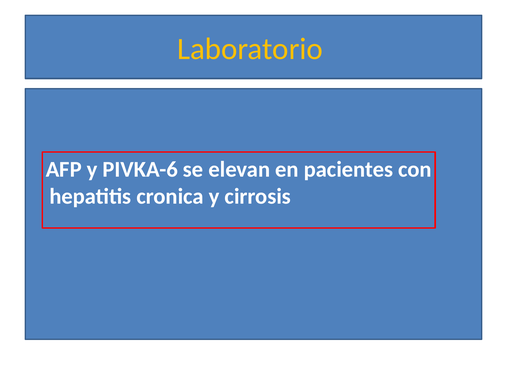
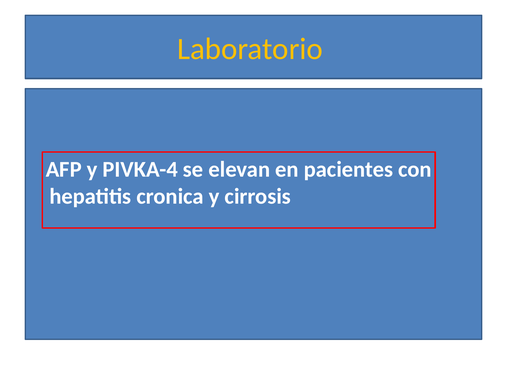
PIVKA-6: PIVKA-6 -> PIVKA-4 (140, 169)
